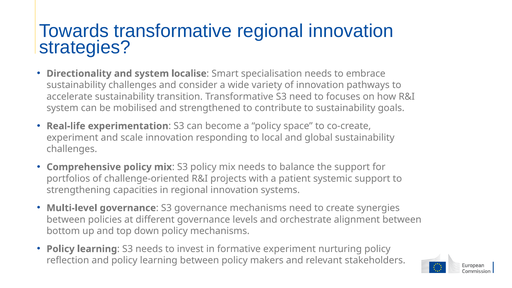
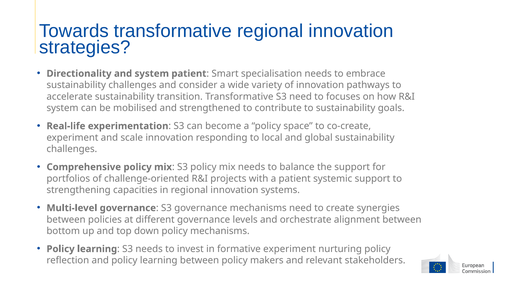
system localise: localise -> patient (189, 74)
